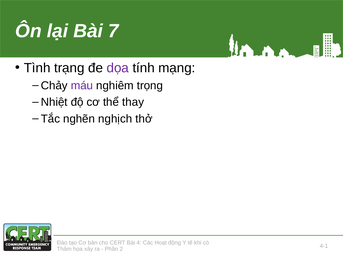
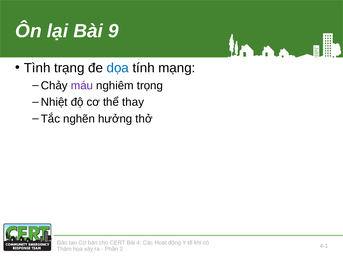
7: 7 -> 9 (114, 31)
dọa colour: purple -> blue (118, 68)
nghịch: nghịch -> hưởng (115, 118)
